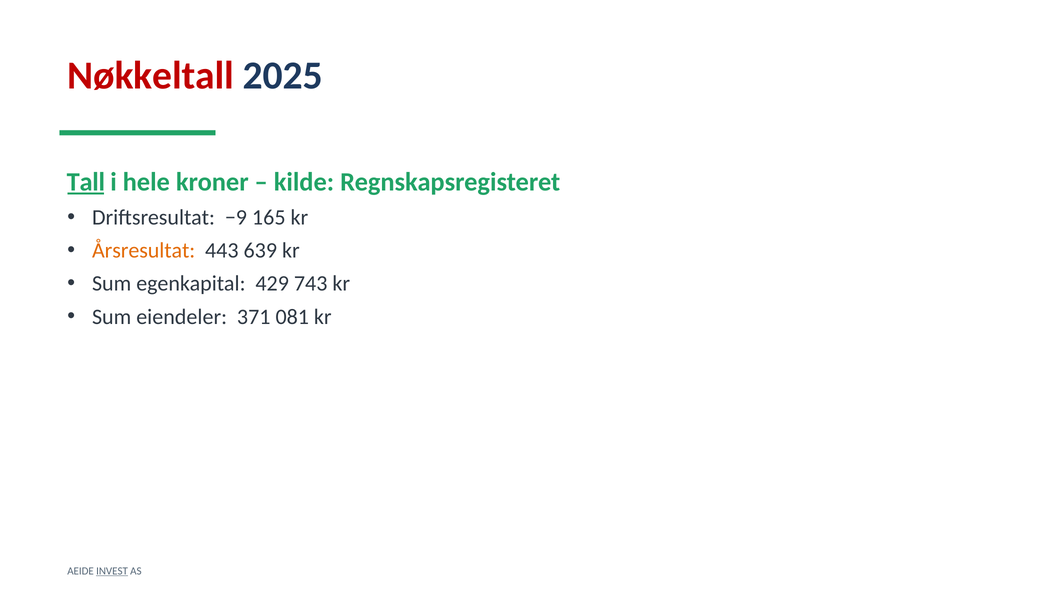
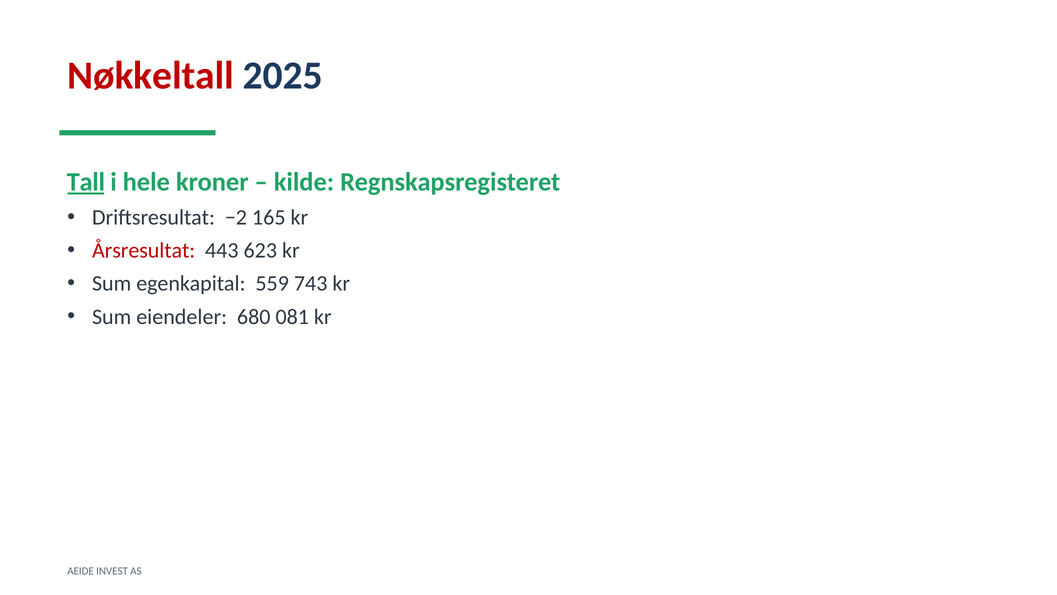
−9: −9 -> −2 (236, 217)
Årsresultat colour: orange -> red (144, 250)
639: 639 -> 623 (260, 250)
429: 429 -> 559 (272, 283)
371: 371 -> 680 (254, 317)
INVEST underline: present -> none (112, 570)
